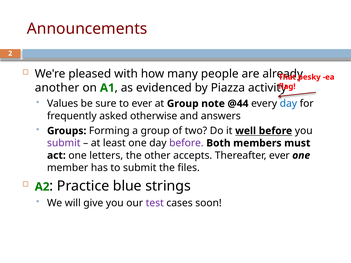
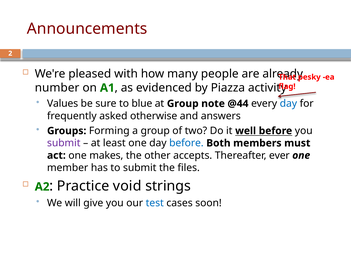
another: another -> number (57, 88)
to ever: ever -> blue (142, 104)
before colour: purple -> blue (186, 143)
letters: letters -> makes (106, 156)
blue: blue -> void (127, 186)
test colour: purple -> blue (155, 203)
